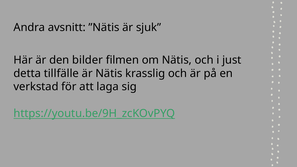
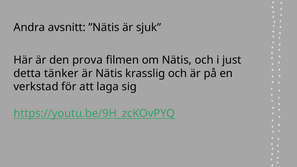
bilder: bilder -> prova (87, 60)
tillfälle: tillfälle -> tänker (61, 73)
